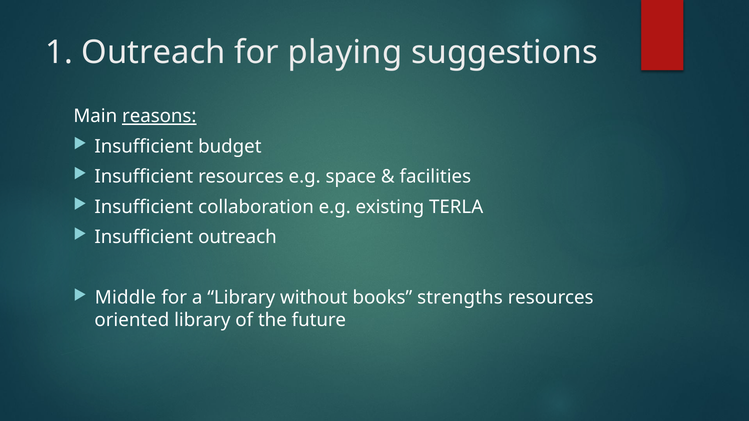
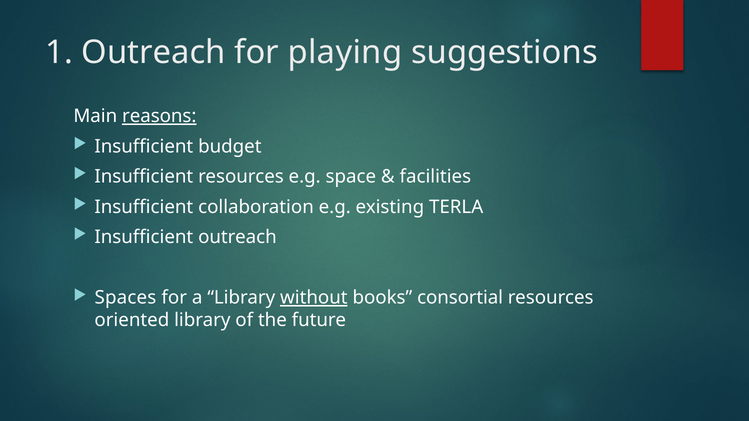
Middle: Middle -> Spaces (125, 298)
without underline: none -> present (314, 298)
strengths: strengths -> consortial (460, 298)
